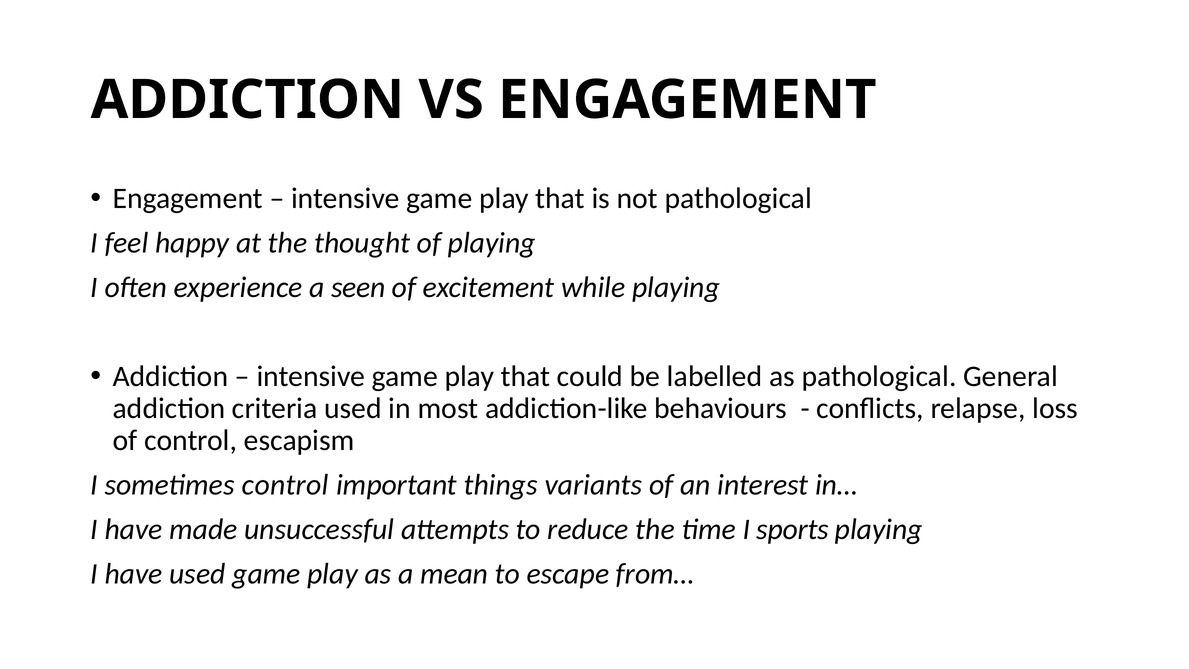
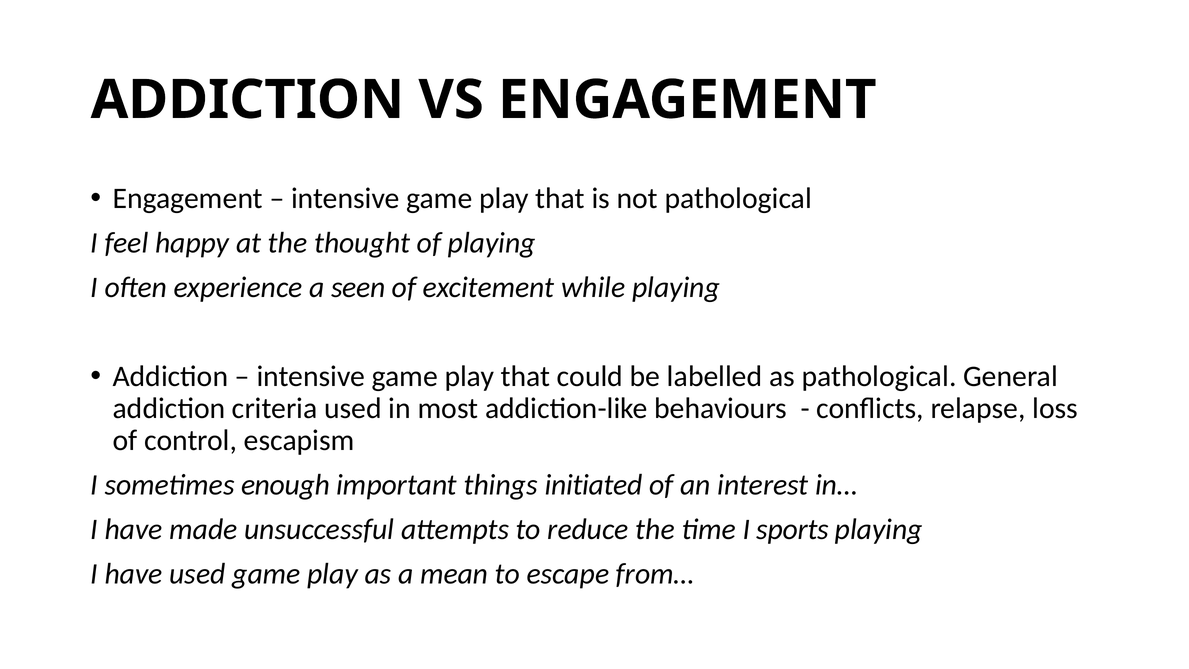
sometimes control: control -> enough (286, 485)
variants: variants -> initiated (594, 485)
